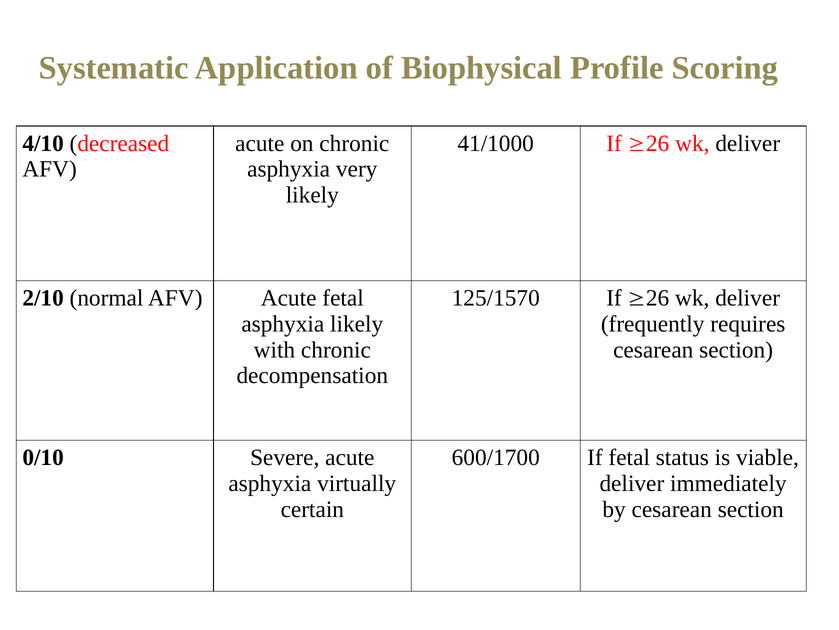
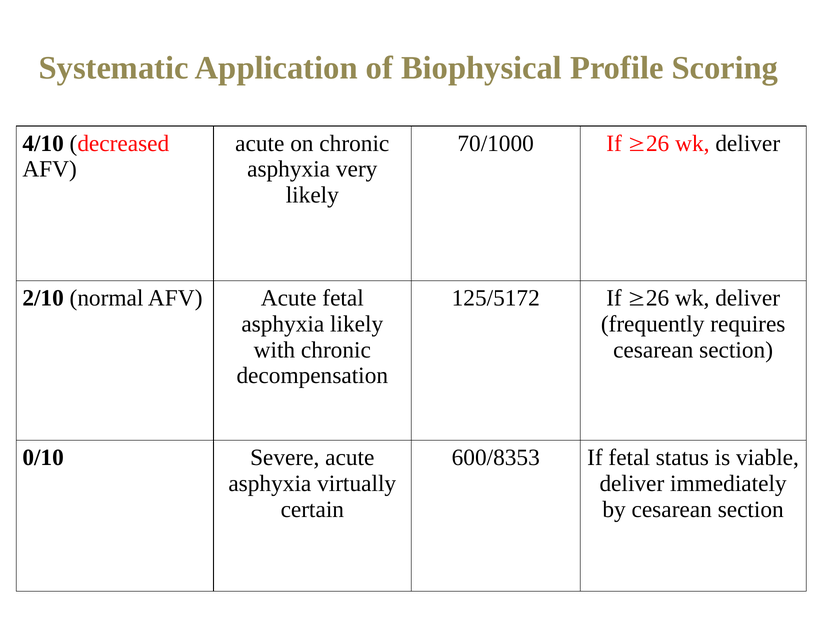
41/1000: 41/1000 -> 70/1000 (496, 143)
125/1570: 125/1570 -> 125/5172 (496, 298)
600/1700: 600/1700 -> 600/8353 (496, 457)
